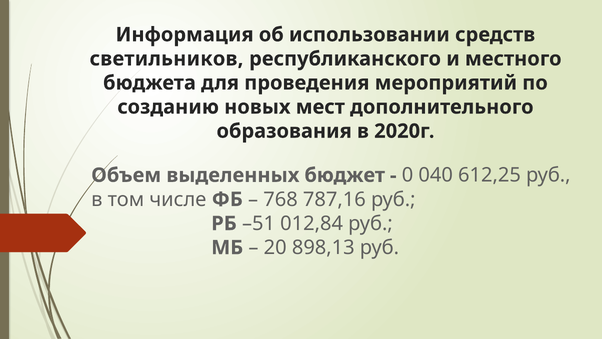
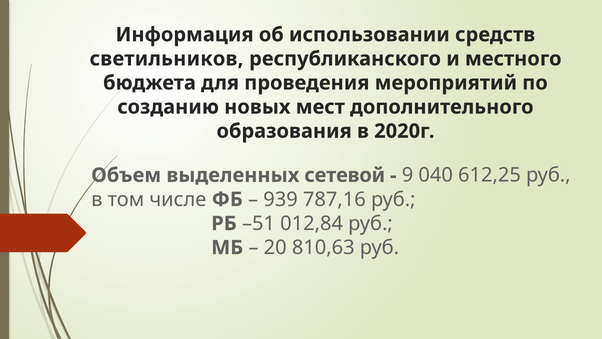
бюджет: бюджет -> сетевой (345, 175)
0: 0 -> 9 (407, 175)
768: 768 -> 939 (281, 199)
898,13: 898,13 -> 810,63 (323, 247)
